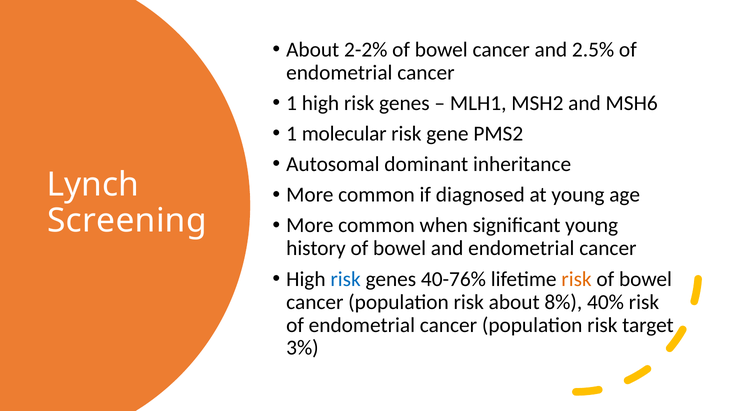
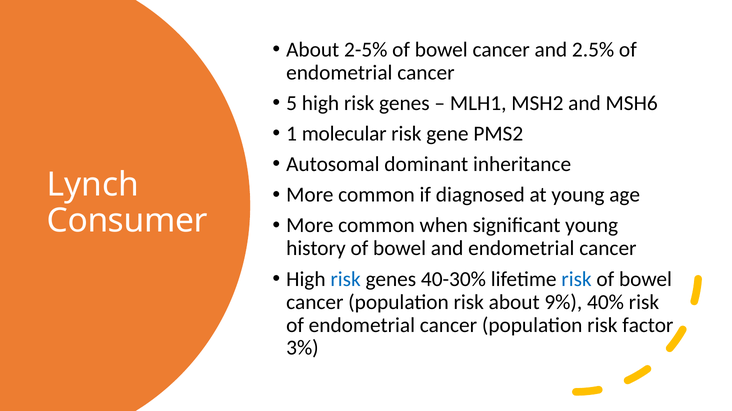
2-2%: 2-2% -> 2-5% (366, 50)
1: 1 -> 5 (292, 103)
Screening: Screening -> Consumer (127, 221)
40-76%: 40-76% -> 40-30% (453, 280)
risk colour: orange -> blue (577, 280)
8%: 8% -> 9% (563, 303)
target: target -> factor (648, 326)
